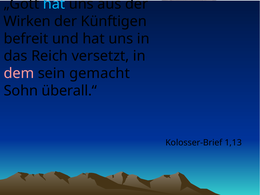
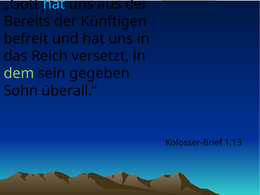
Wirken: Wirken -> Bereits (27, 21)
dem colour: pink -> light green (19, 73)
gemacht: gemacht -> gegeben (100, 73)
